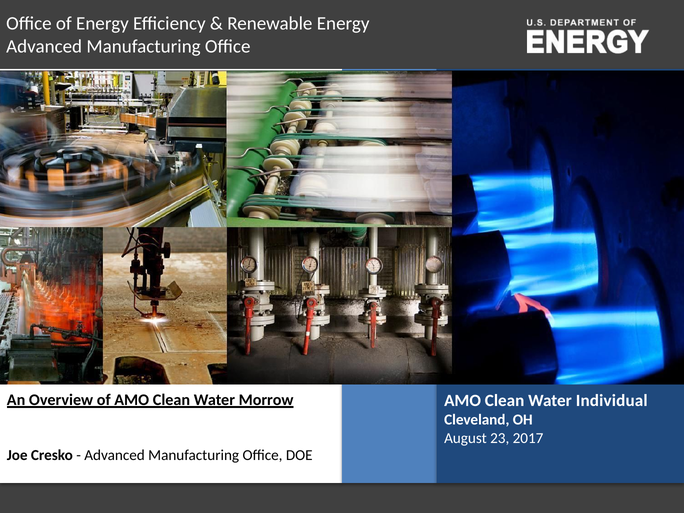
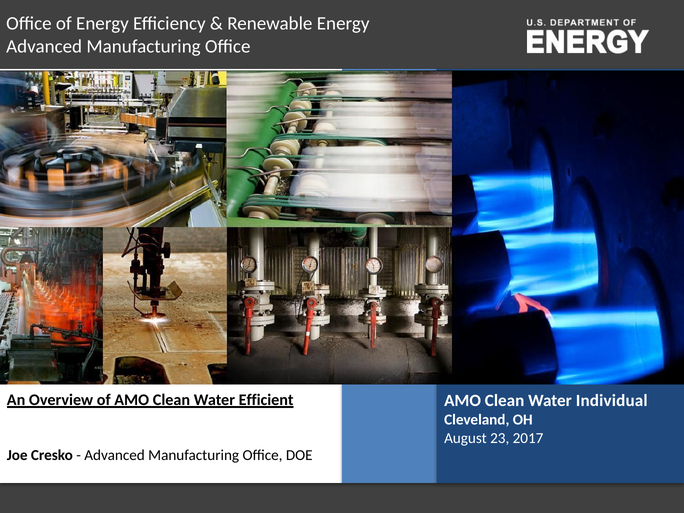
Morrow: Morrow -> Efficient (266, 400)
